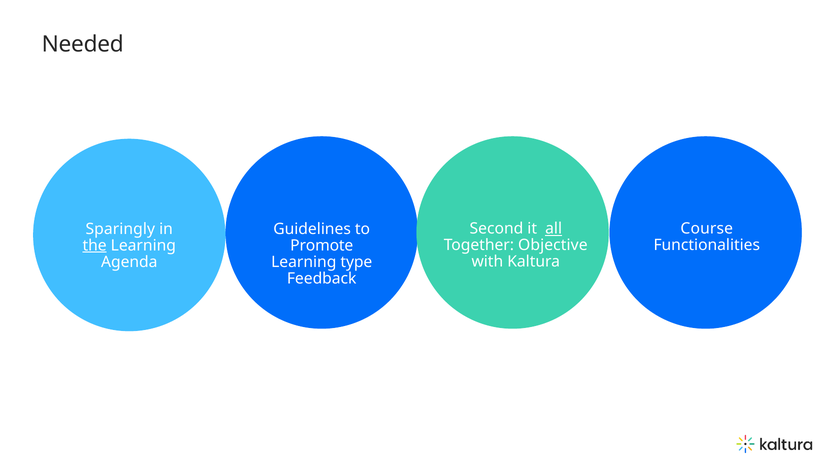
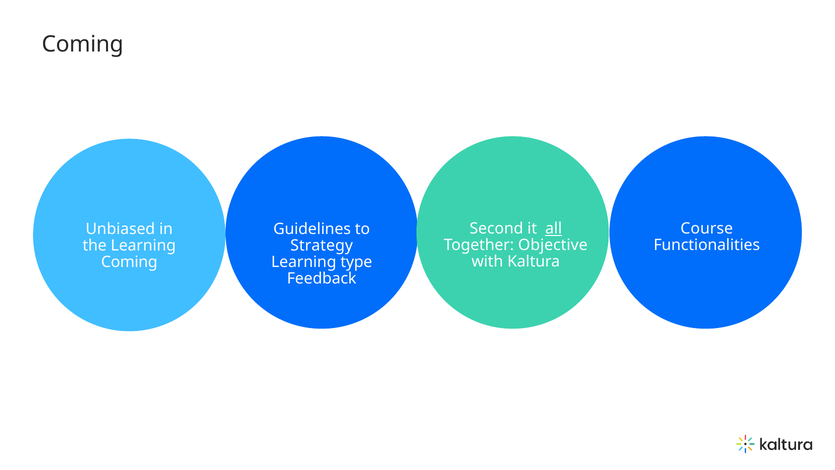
Needed: Needed -> Coming (83, 44)
Sparingly: Sparingly -> Unbiased (120, 229)
the underline: present -> none (95, 245)
Promote: Promote -> Strategy (322, 245)
Agenda: Agenda -> Coming (129, 262)
